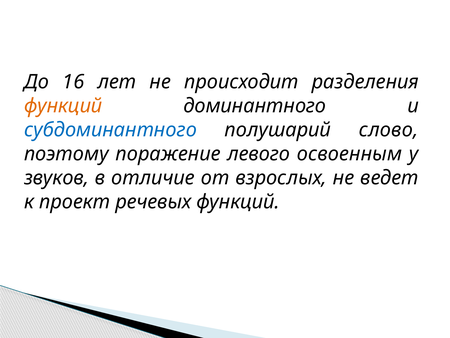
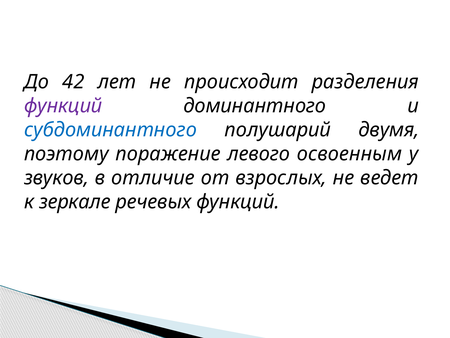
16: 16 -> 42 (73, 82)
функций colour: orange -> purple (63, 106)
слово: слово -> двумя (389, 130)
проект: проект -> зеркале (75, 202)
